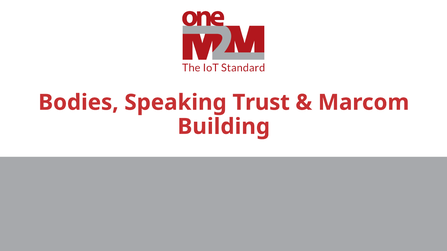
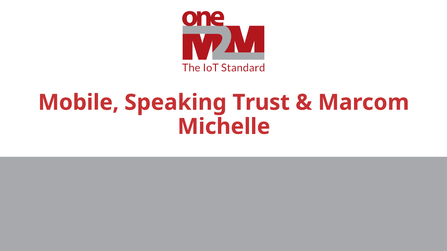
Bodies: Bodies -> Mobile (78, 103)
Building: Building -> Michelle (224, 127)
